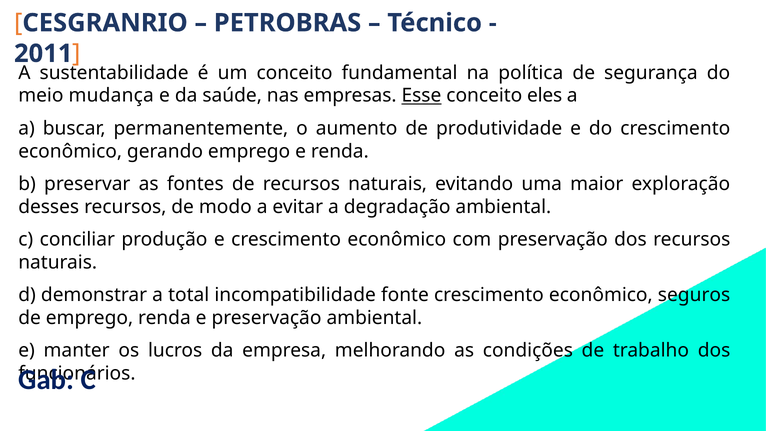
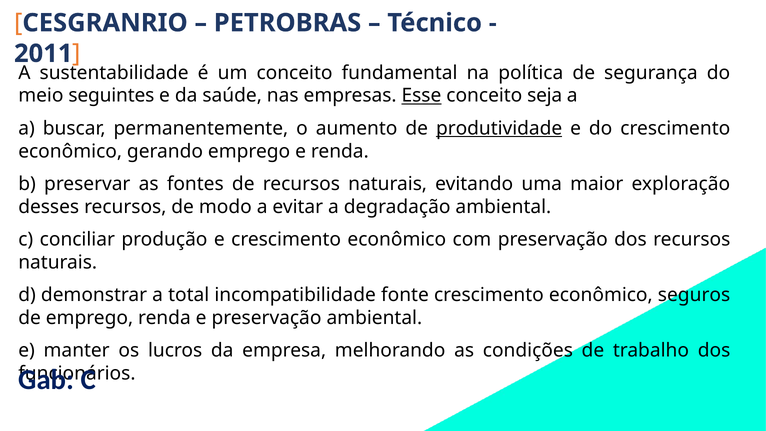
mudança: mudança -> seguintes (111, 96)
eles: eles -> seja (545, 96)
produtividade underline: none -> present (499, 128)
